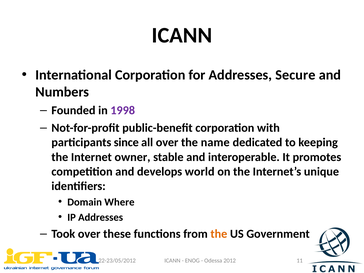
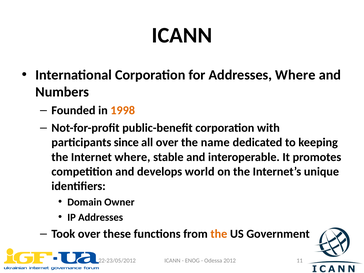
Addresses Secure: Secure -> Where (295, 75)
1998 colour: purple -> orange (123, 110)
Internet owner: owner -> where (132, 157)
Where: Where -> Owner (119, 202)
